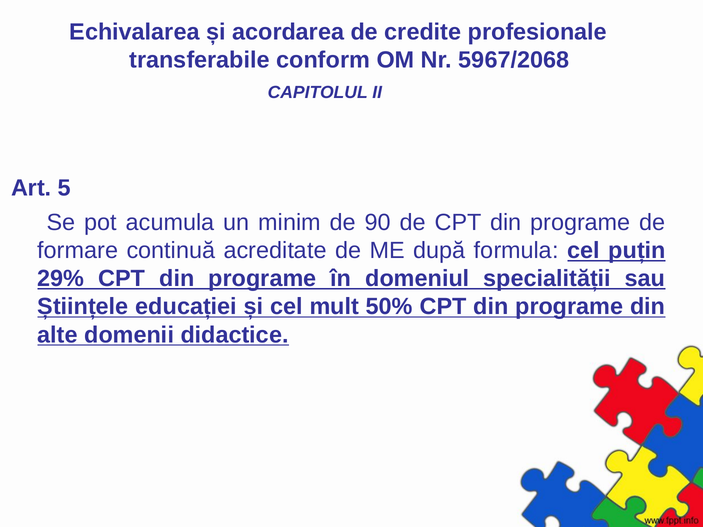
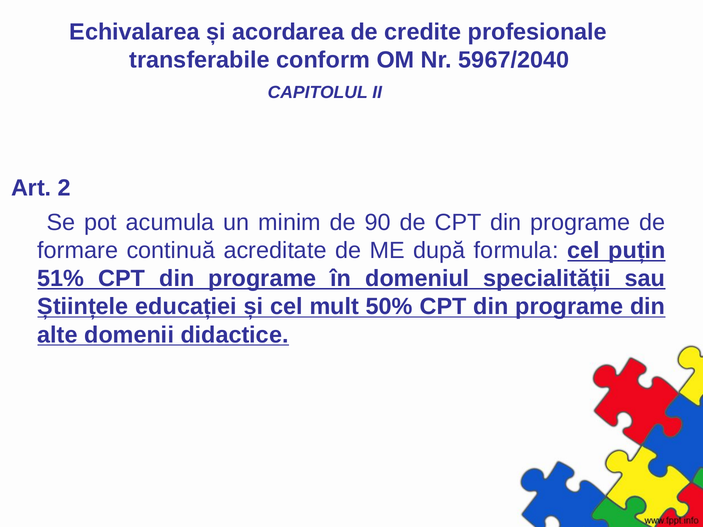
5967/2068: 5967/2068 -> 5967/2040 (514, 60)
5: 5 -> 2 (64, 188)
29%: 29% -> 51% (61, 279)
